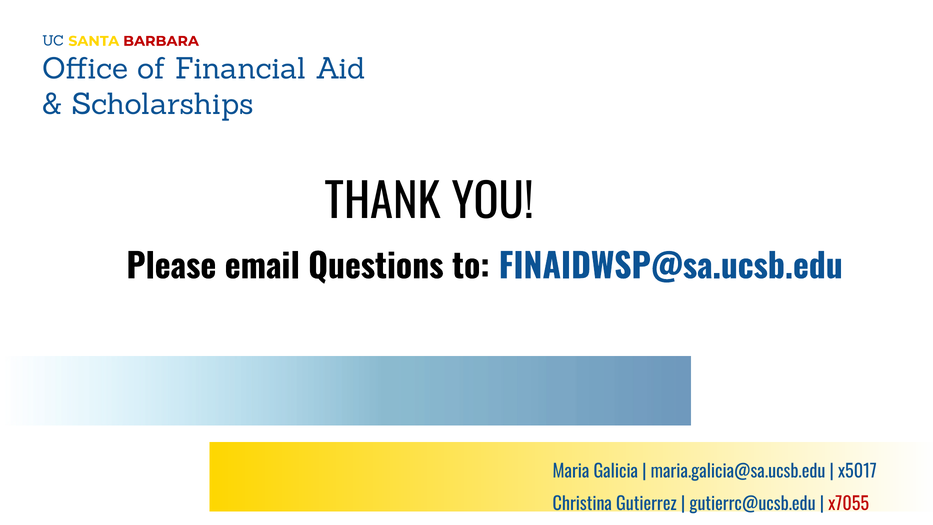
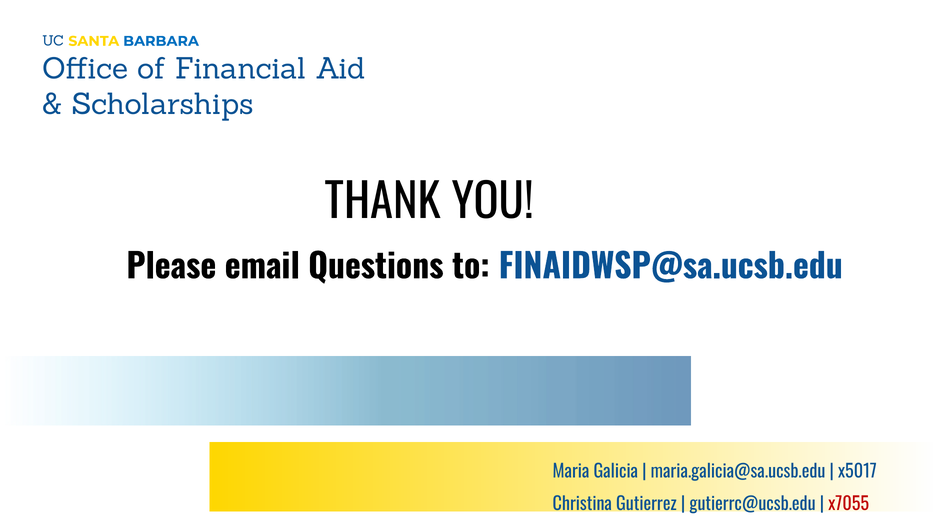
BARBARA colour: red -> blue (161, 41)
